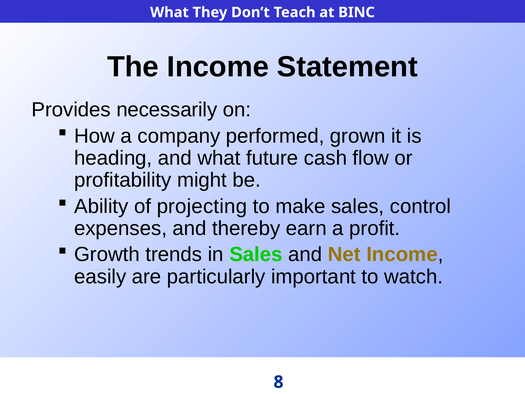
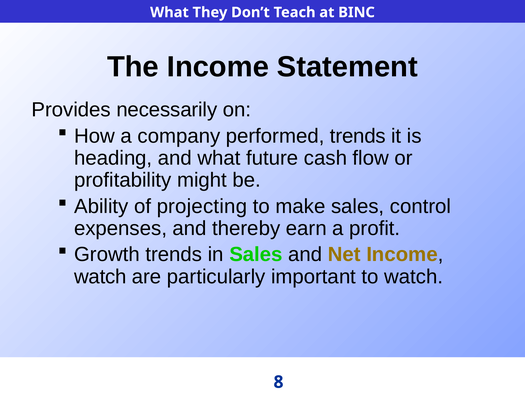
performed grown: grown -> trends (358, 136)
easily: easily -> watch (100, 276)
